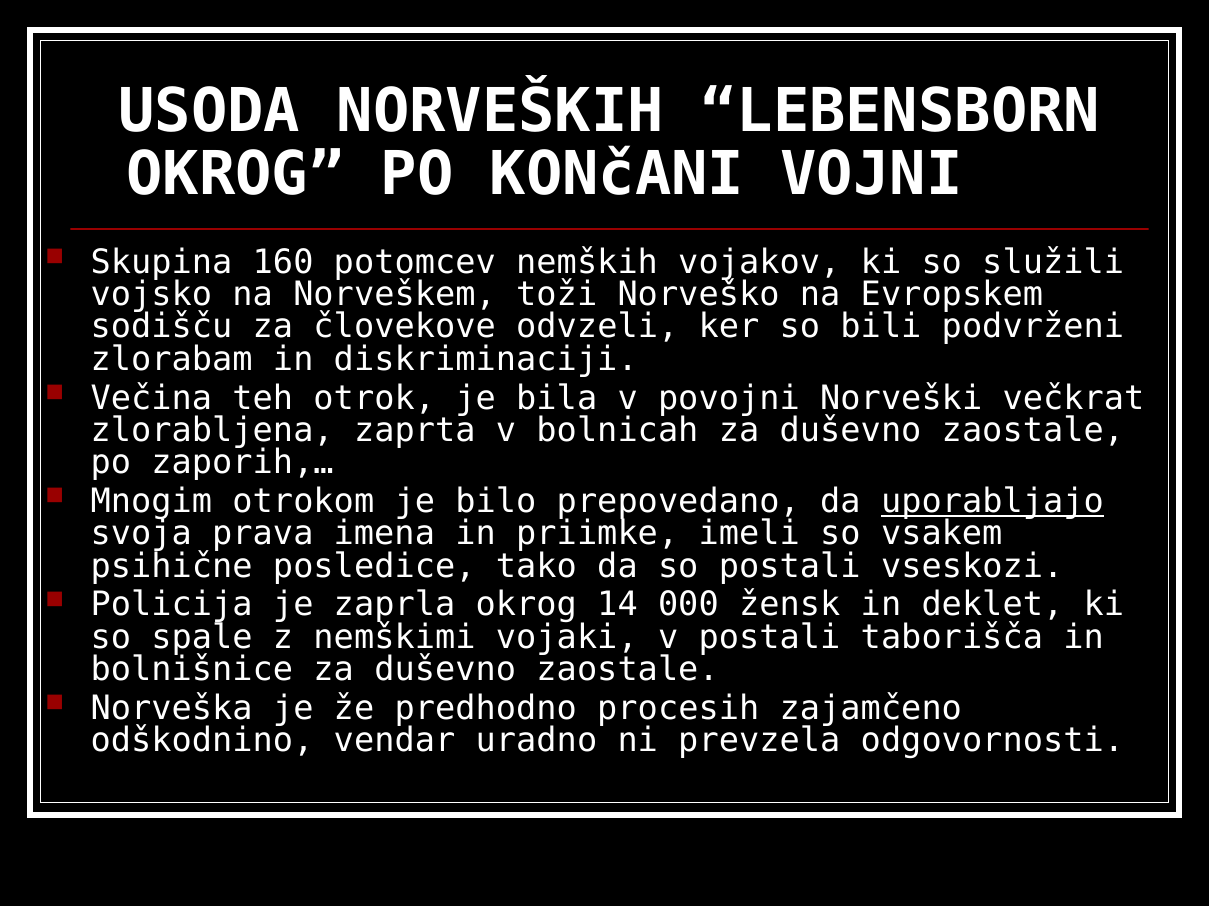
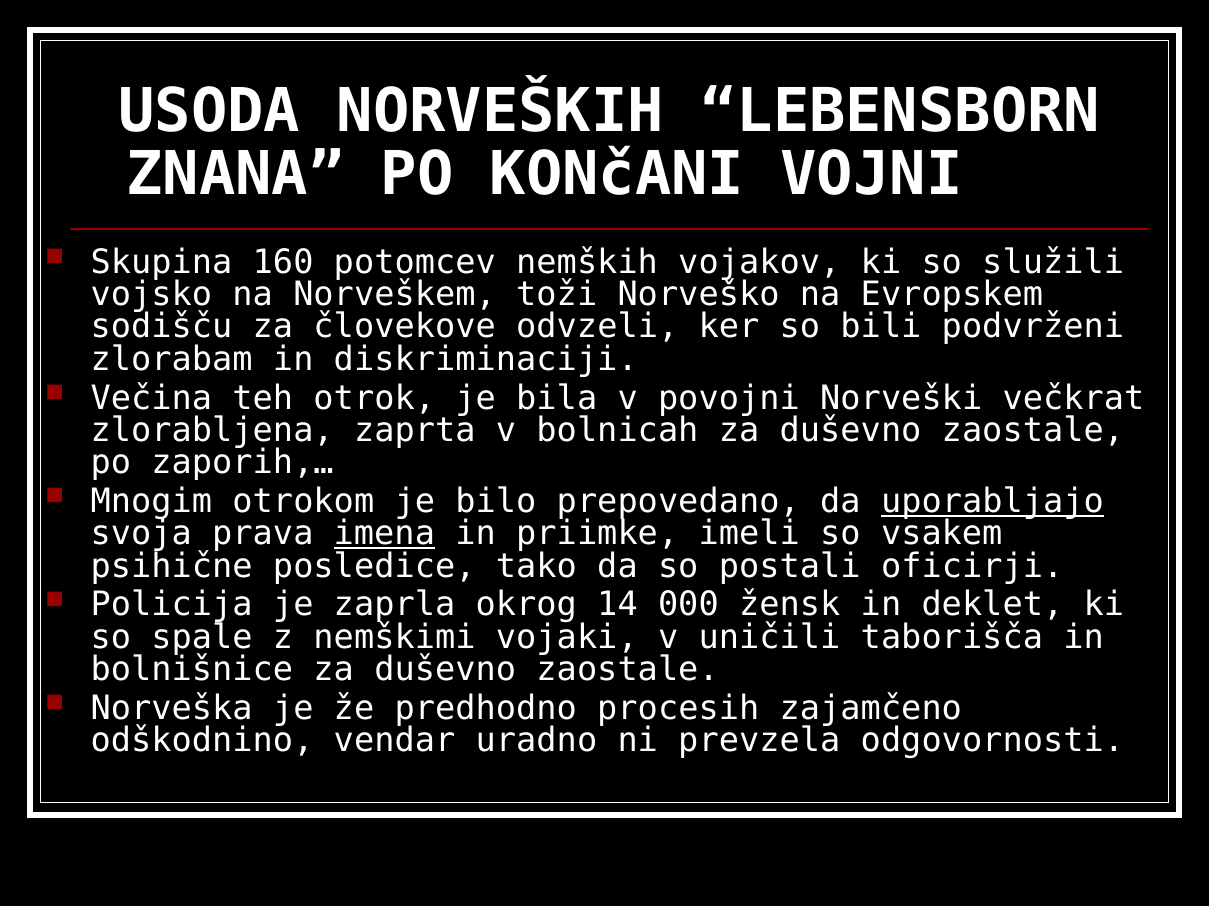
OKROG: OKROG -> ZNANA (235, 175)
imena underline: none -> present (384, 534)
vseskozi: vseskozi -> oficirji (972, 566)
v postali: postali -> uničili (769, 638)
